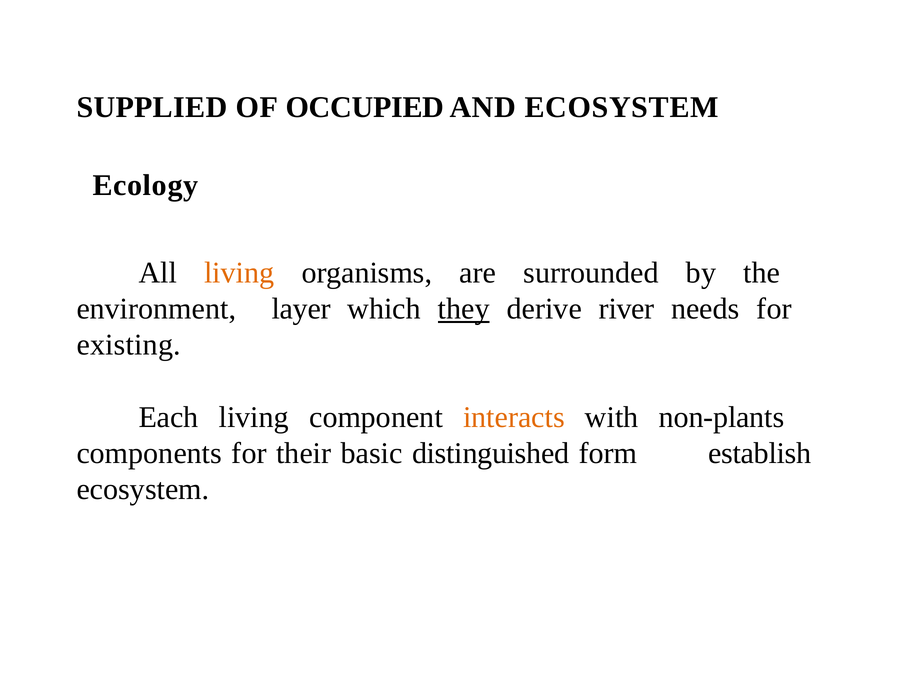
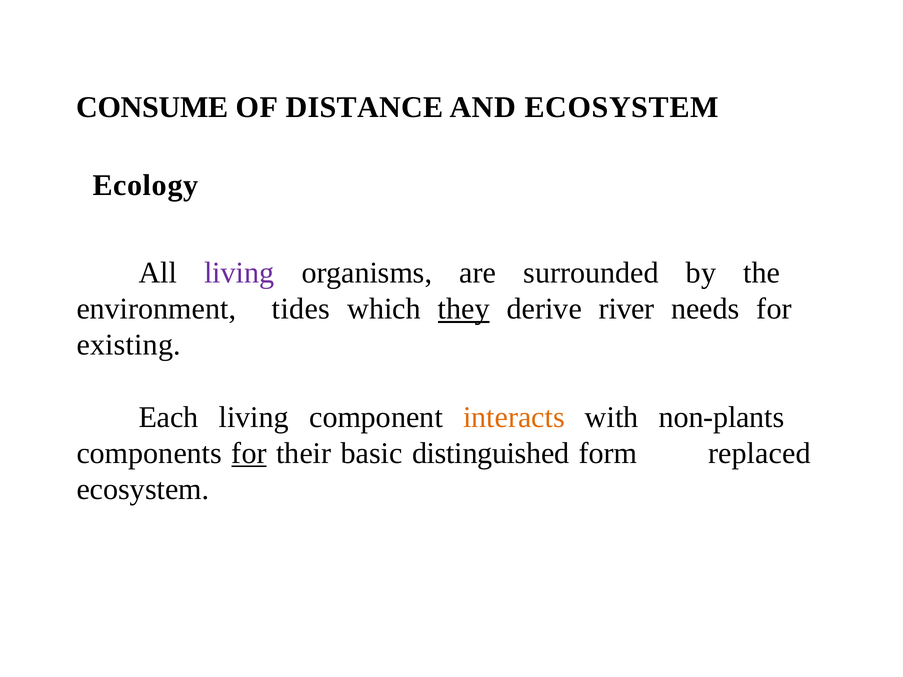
SUPPLIED: SUPPLIED -> CONSUME (152, 107)
OCCUPIED: OCCUPIED -> DISTANCE (365, 107)
living colour: orange -> purple (239, 273)
layer: layer -> tides (301, 309)
for underline: none -> present (249, 454)
establish: establish -> replaced (759, 454)
